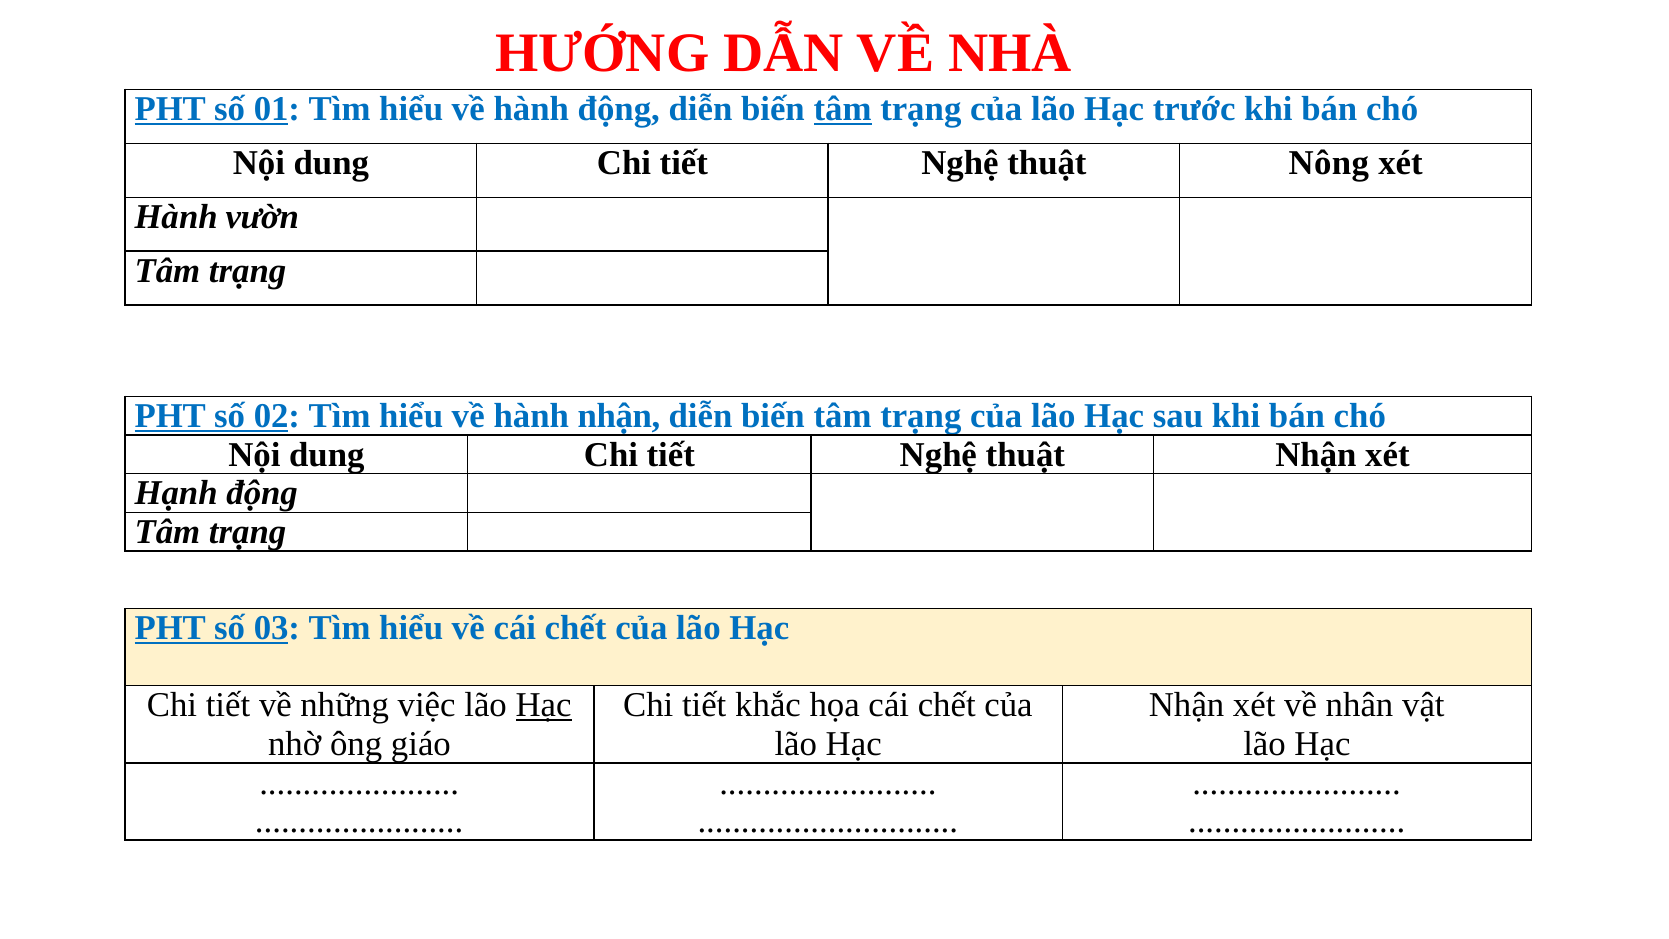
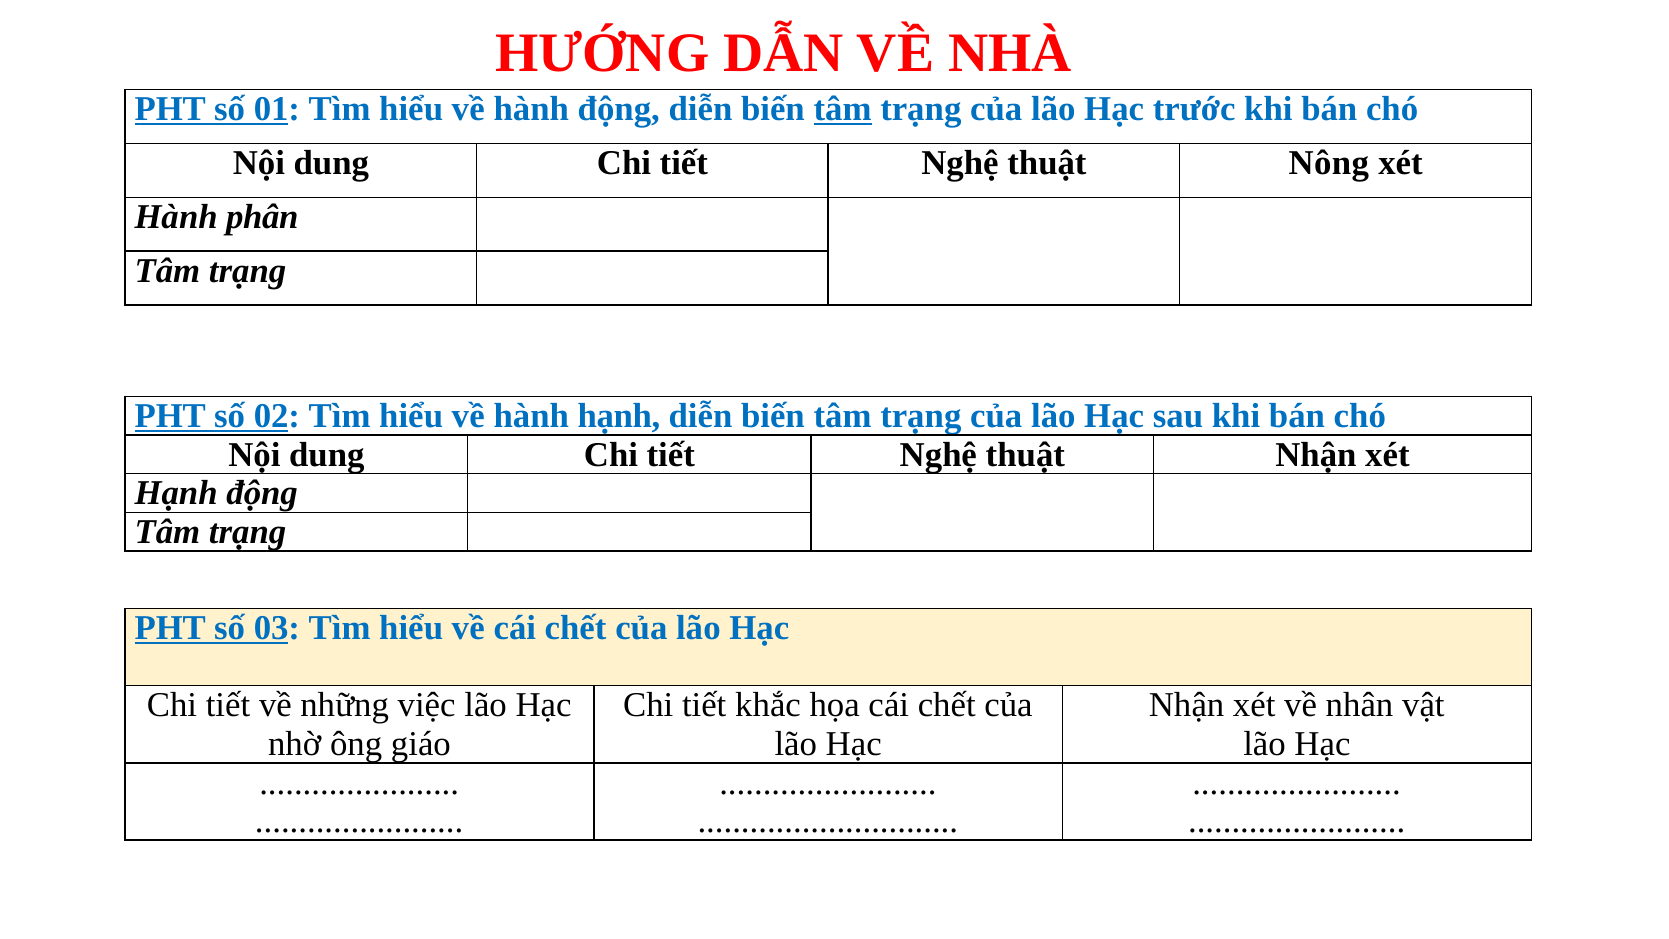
vườn: vườn -> phân (262, 217)
hành nhận: nhận -> hạnh (619, 416)
Hạc underline: present -> none (544, 705)
